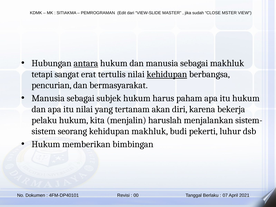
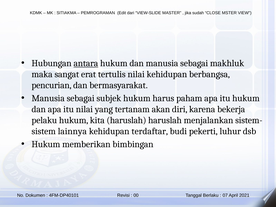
tetapi: tetapi -> maka (42, 74)
kehidupan underline: present -> none (167, 74)
kita menjalin: menjalin -> haruslah (126, 120)
seorang: seorang -> lainnya (72, 131)
kehidupan makhluk: makhluk -> terdaftar (150, 131)
